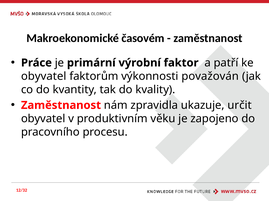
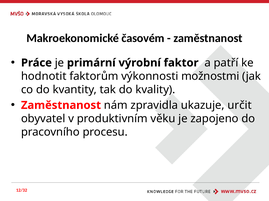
obyvatel: obyvatel -> hodnotit (44, 76)
považován: považován -> možnostmi (210, 76)
